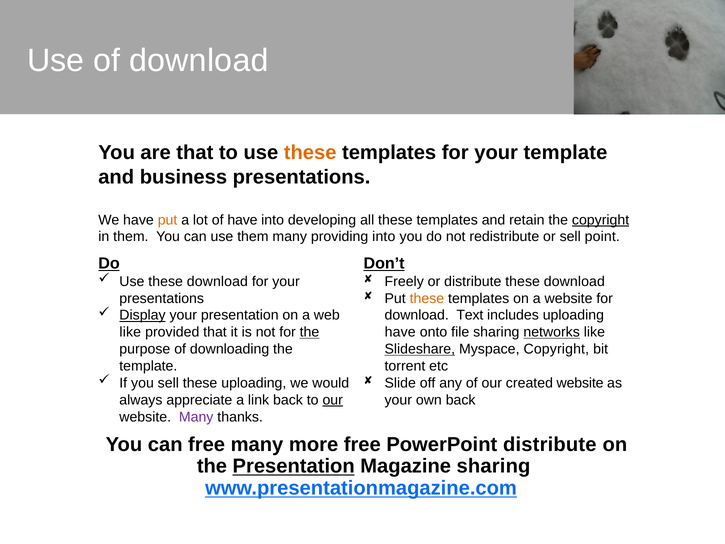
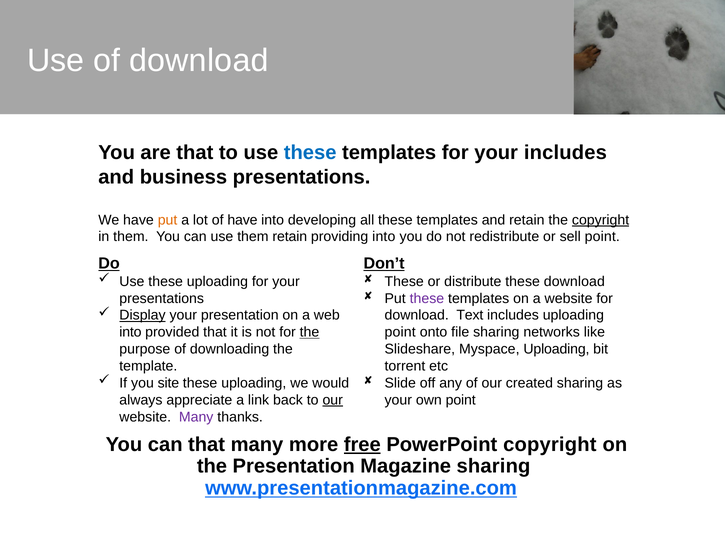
these colour: orange -> blue (310, 153)
your template: template -> includes (565, 153)
them many: many -> retain (290, 237)
Use these download: download -> uploading (217, 281)
Freely: Freely -> These (404, 281)
these colour: orange -> purple (427, 298)
like: like -> into (130, 332)
have: have -> point (400, 332)
networks underline: present -> none (552, 332)
Slideshare underline: present -> none (420, 349)
Myspace Copyright: Copyright -> Uploading (556, 349)
you sell: sell -> site (168, 383)
created website: website -> sharing (580, 383)
own back: back -> point (461, 400)
can free: free -> that (207, 444)
free underline: none -> present (362, 444)
PowerPoint distribute: distribute -> copyright (550, 444)
Presentation underline: present -> none (294, 466)
